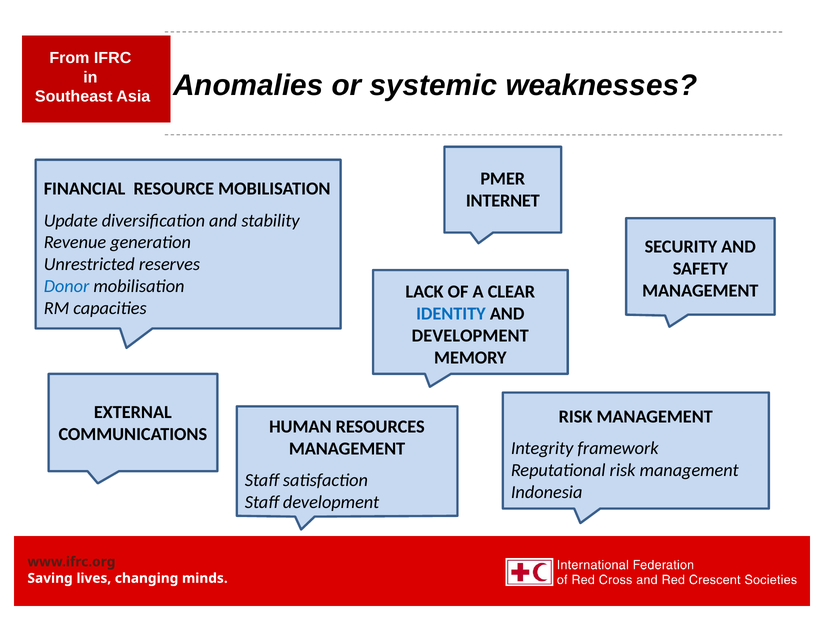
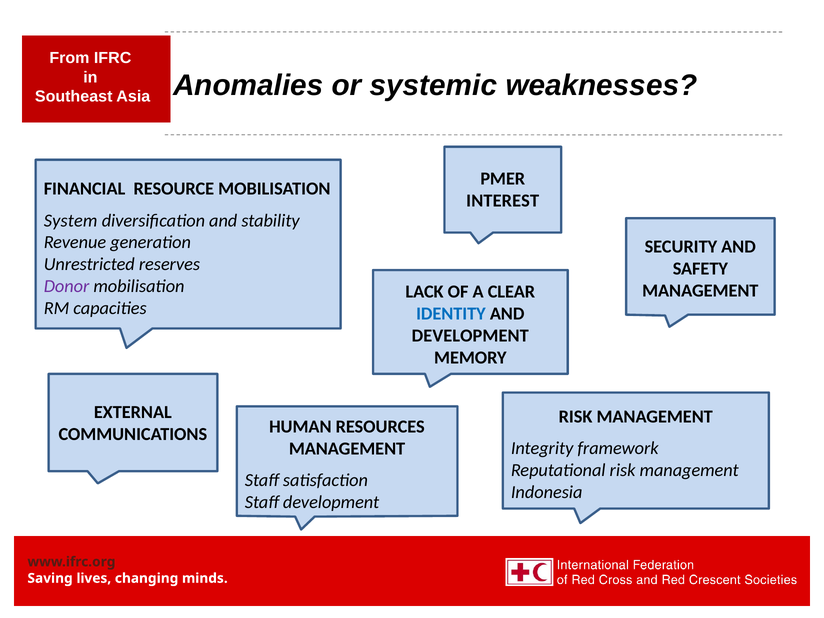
INTERNET: INTERNET -> INTEREST (503, 201)
Update: Update -> System (71, 220)
Donor colour: blue -> purple (67, 286)
